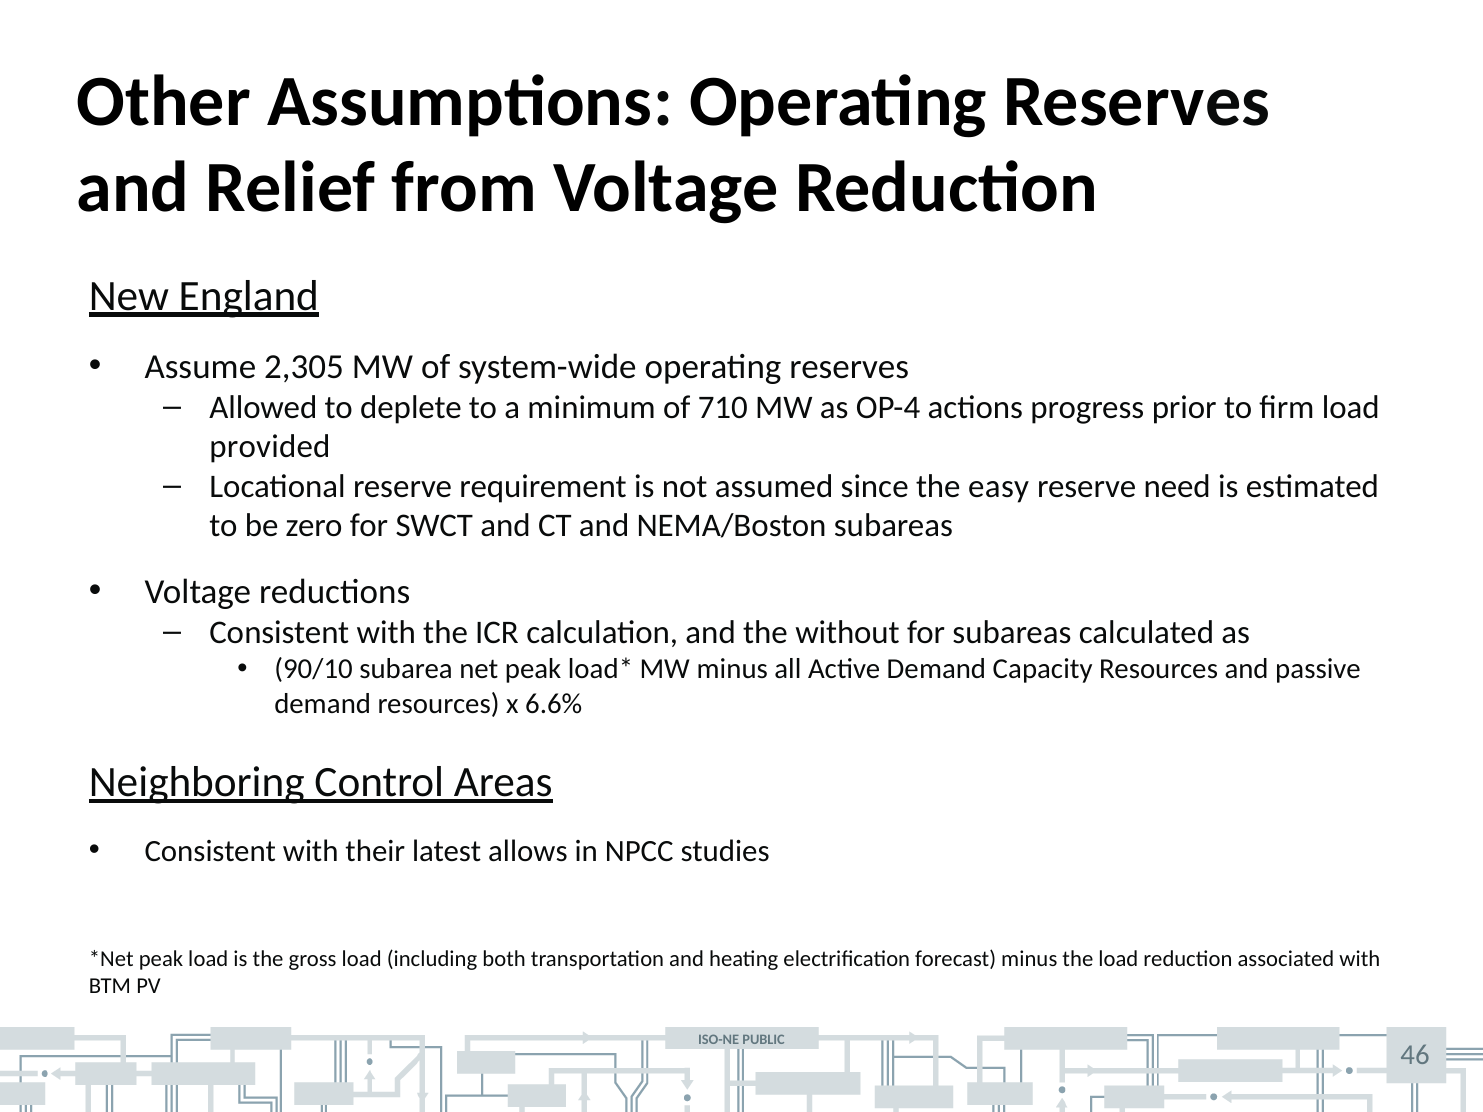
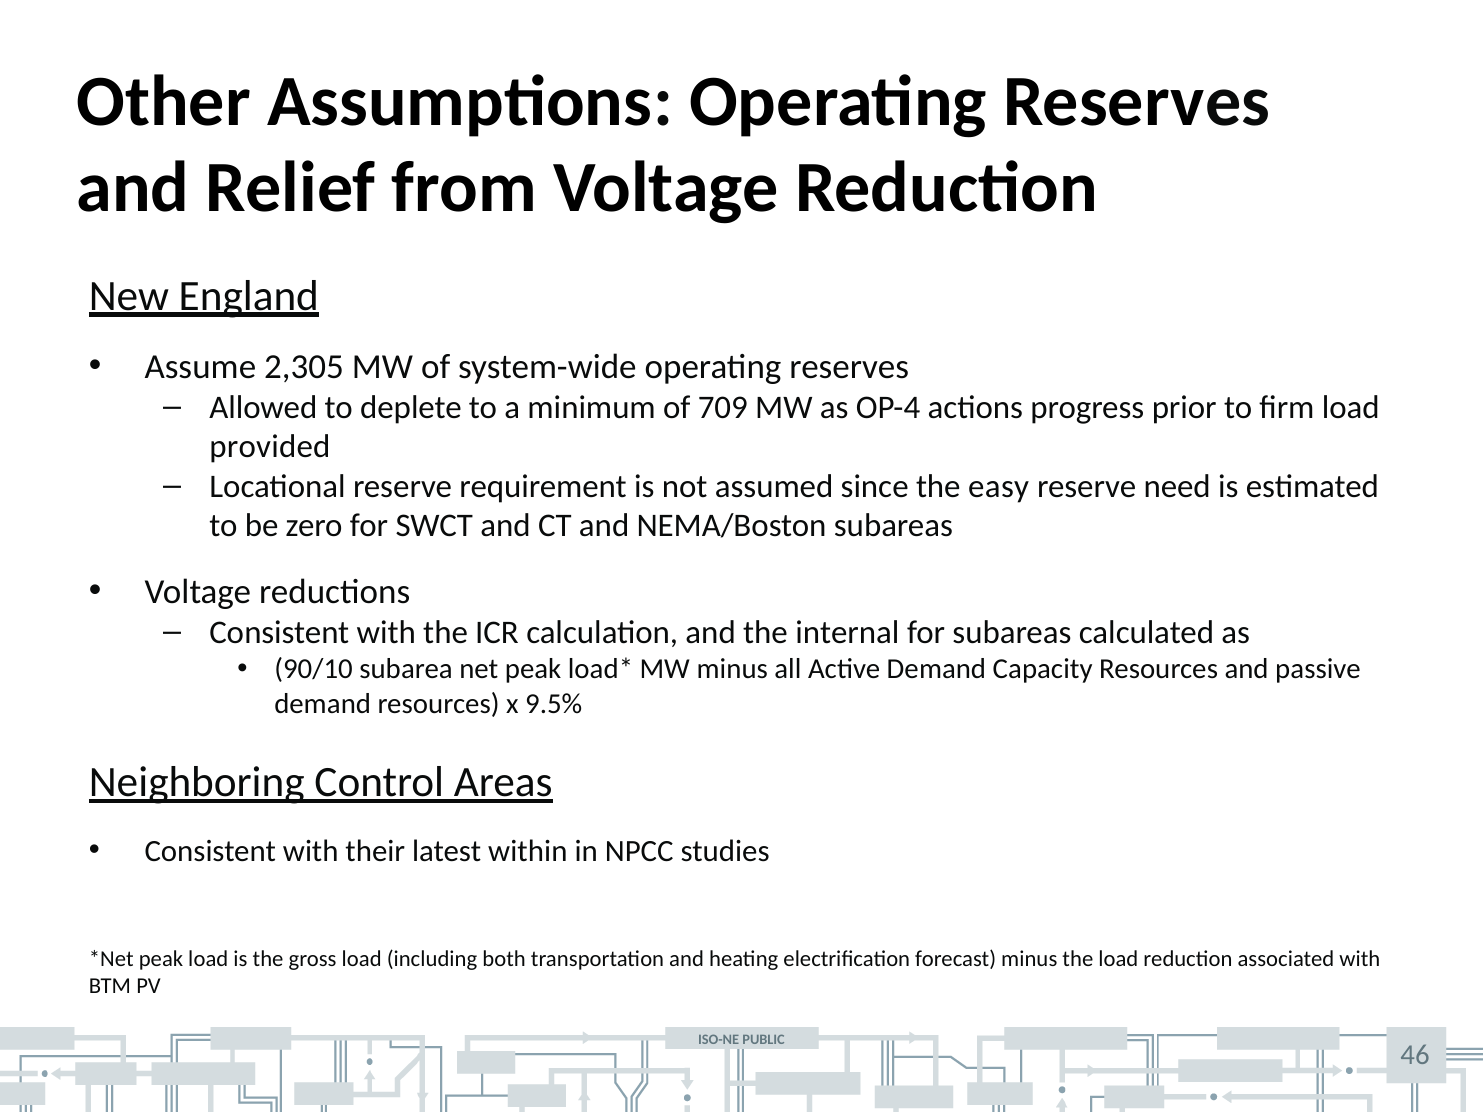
710: 710 -> 709 (723, 408)
without: without -> internal (847, 632)
6.6%: 6.6% -> 9.5% (554, 704)
allows: allows -> within (528, 851)
